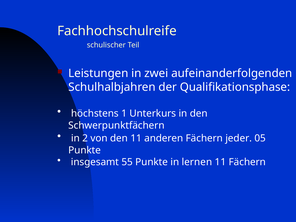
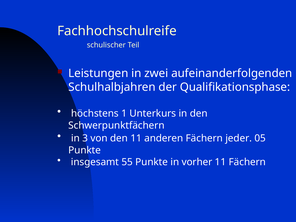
2: 2 -> 3 (85, 138)
lernen: lernen -> vorher (197, 162)
